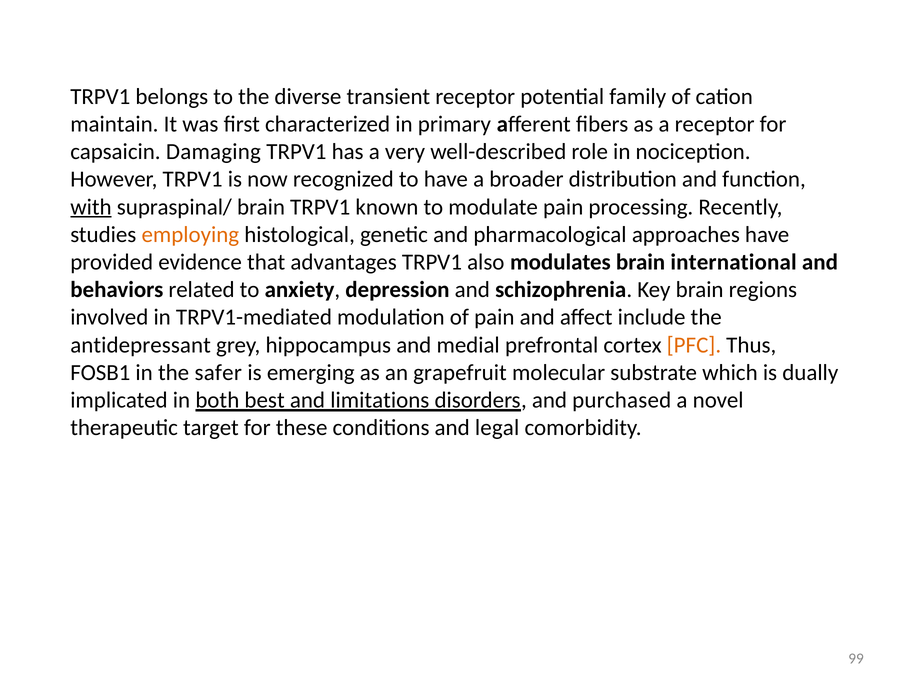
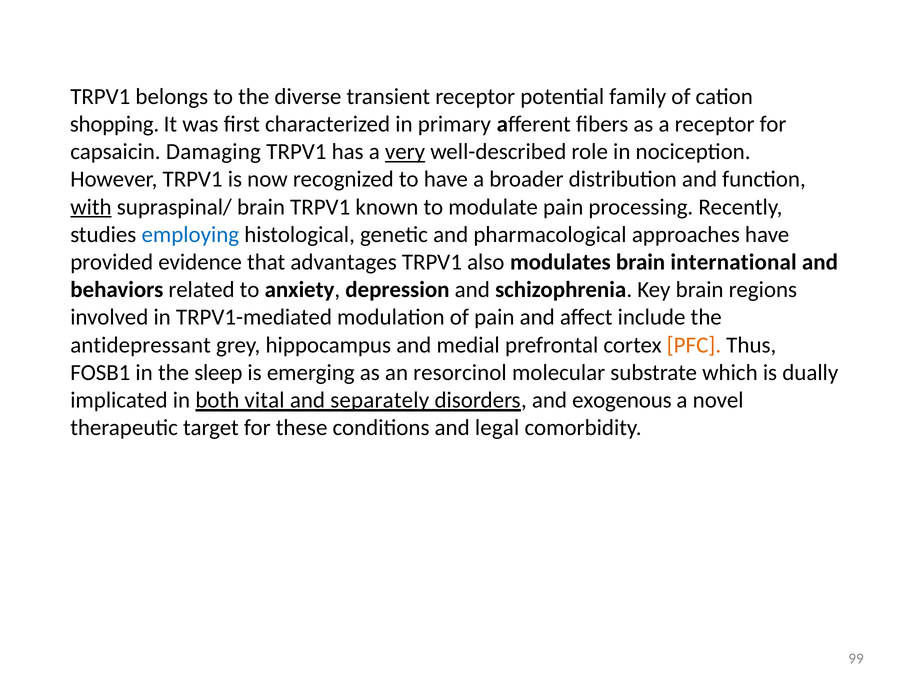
maintain: maintain -> shopping (115, 124)
very underline: none -> present (405, 152)
employing colour: orange -> blue (190, 234)
safer: safer -> sleep (218, 372)
grapefruit: grapefruit -> resorcinol (460, 372)
best: best -> vital (264, 400)
limitations: limitations -> separately (380, 400)
purchased: purchased -> exogenous (622, 400)
